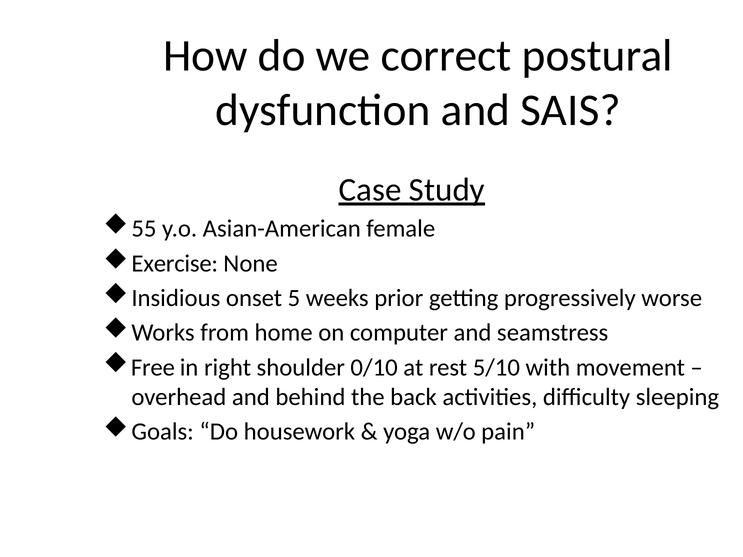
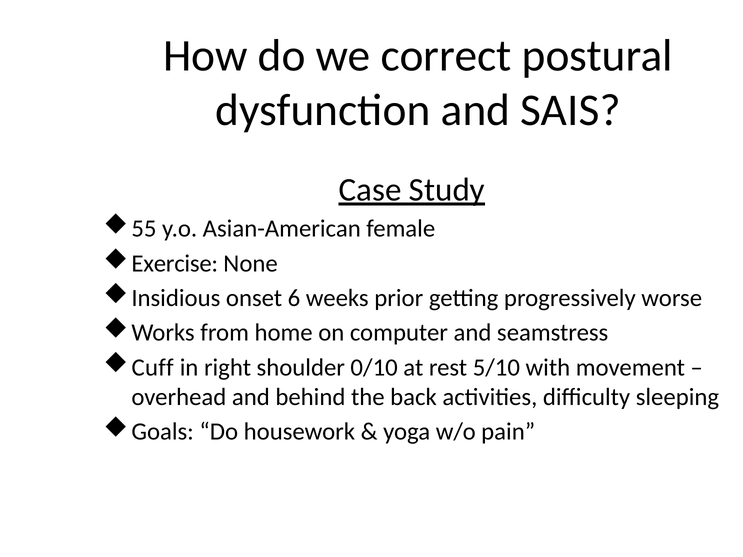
5: 5 -> 6 (294, 298)
Free: Free -> Cuff (153, 368)
